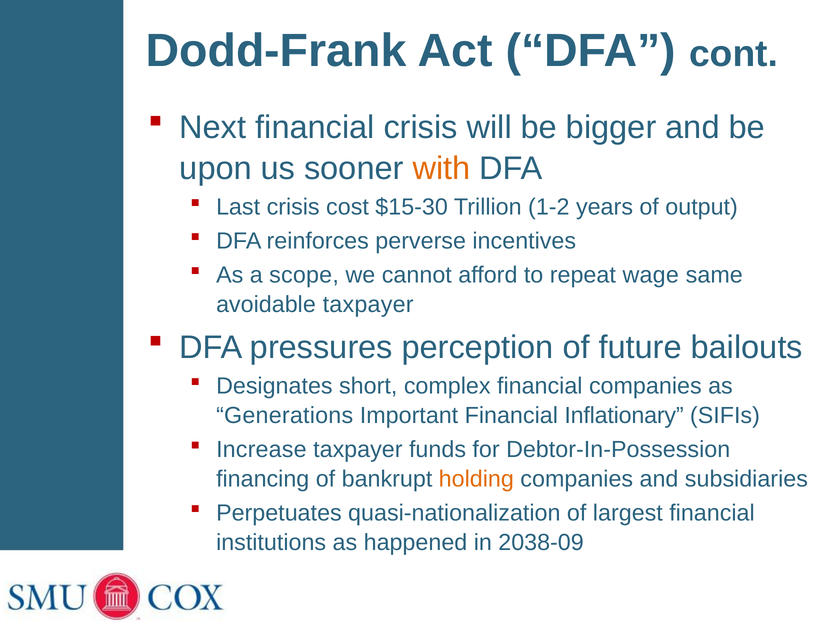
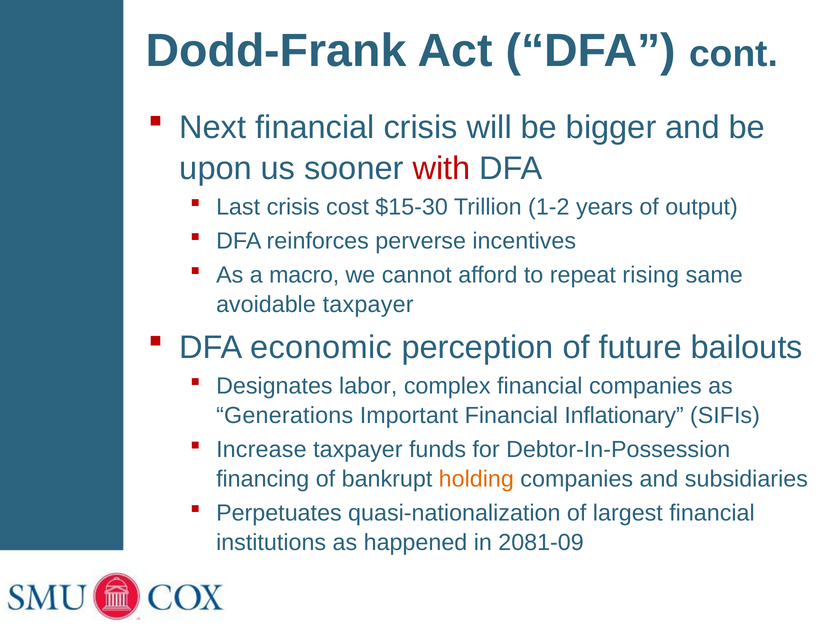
with colour: orange -> red (442, 168)
scope: scope -> macro (304, 275)
wage: wage -> rising (651, 275)
pressures: pressures -> economic (321, 347)
short: short -> labor (368, 386)
2038-09: 2038-09 -> 2081-09 (541, 542)
